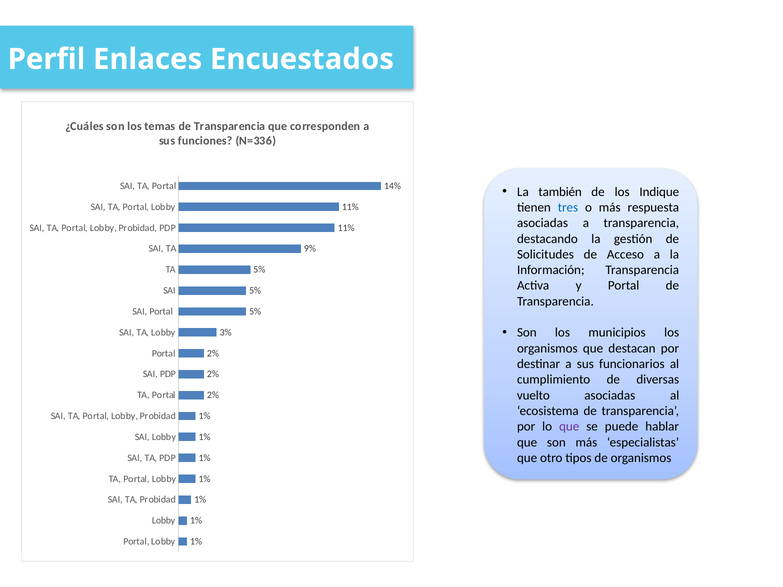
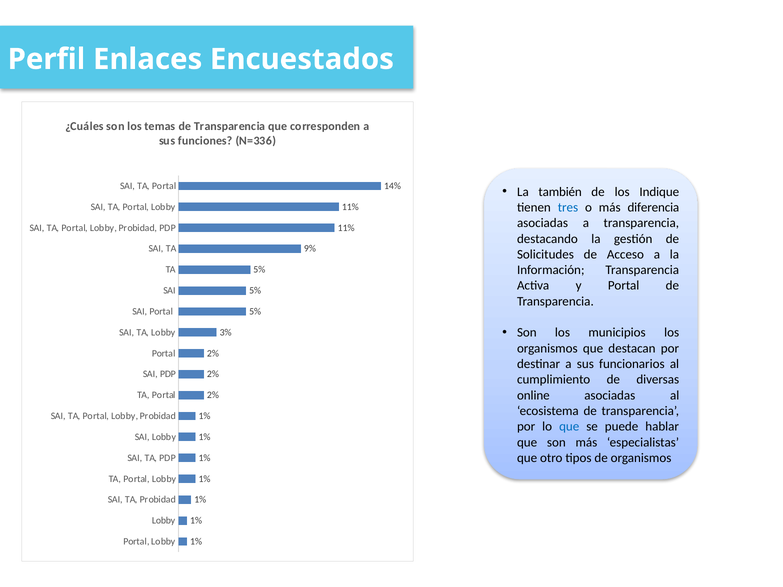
respuesta: respuesta -> diferencia (653, 208)
vuelto: vuelto -> online (533, 395)
que colour: purple -> blue (569, 427)
